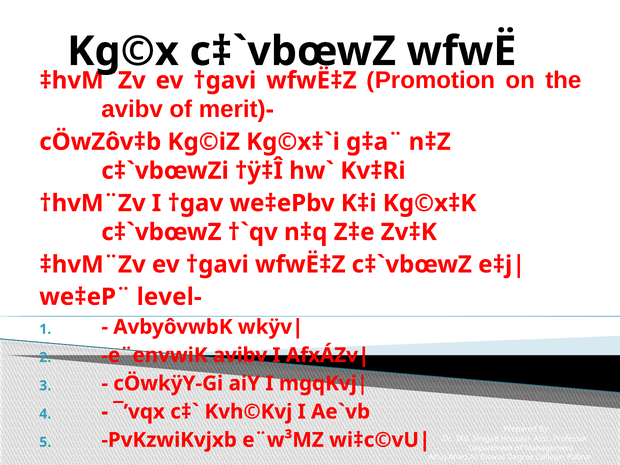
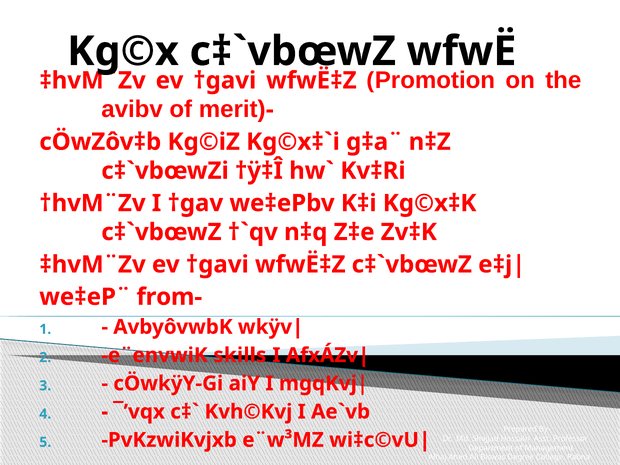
level-: level- -> from- (169, 297)
e¨envwiK avibv: avibv -> skills (240, 355)
